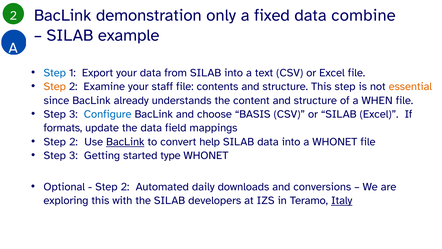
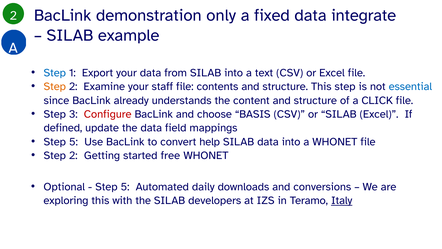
combine: combine -> integrate (364, 15)
essential colour: orange -> blue (410, 86)
WHEN: WHEN -> CLICK (377, 100)
Configure colour: blue -> red (108, 114)
formats: formats -> defined (63, 128)
2: 2 -> 5 (74, 142)
BacLink underline: present -> none (125, 142)
3: 3 -> 2 (73, 155)
type: type -> free (170, 155)
2: 2 -> 5 (125, 186)
